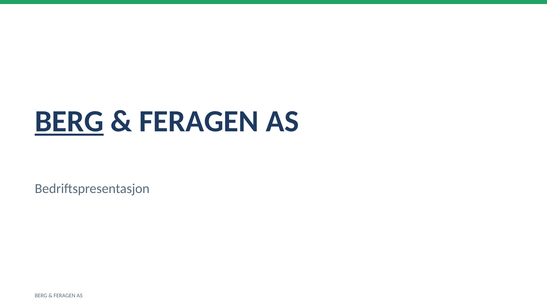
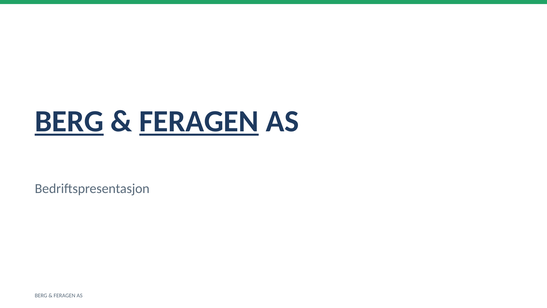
FERAGEN underline: none -> present (199, 121)
